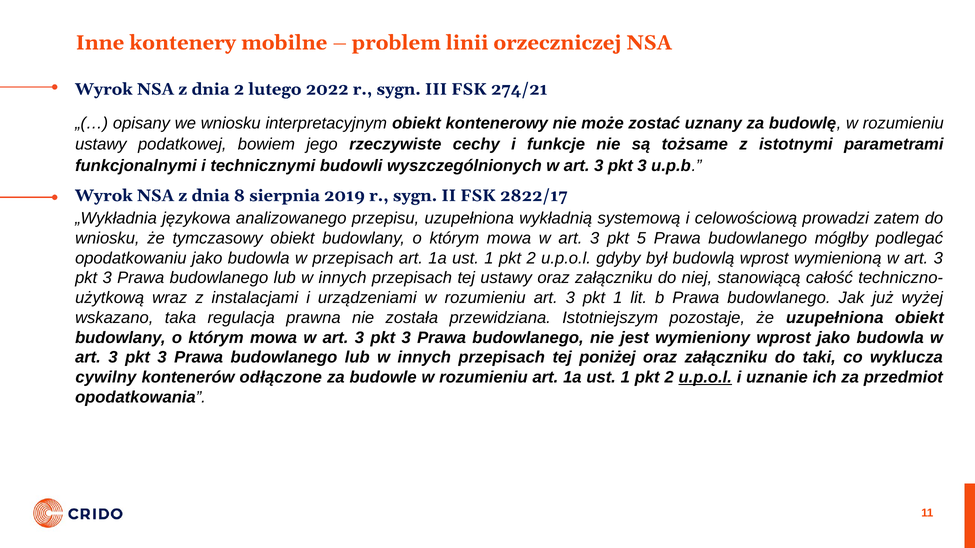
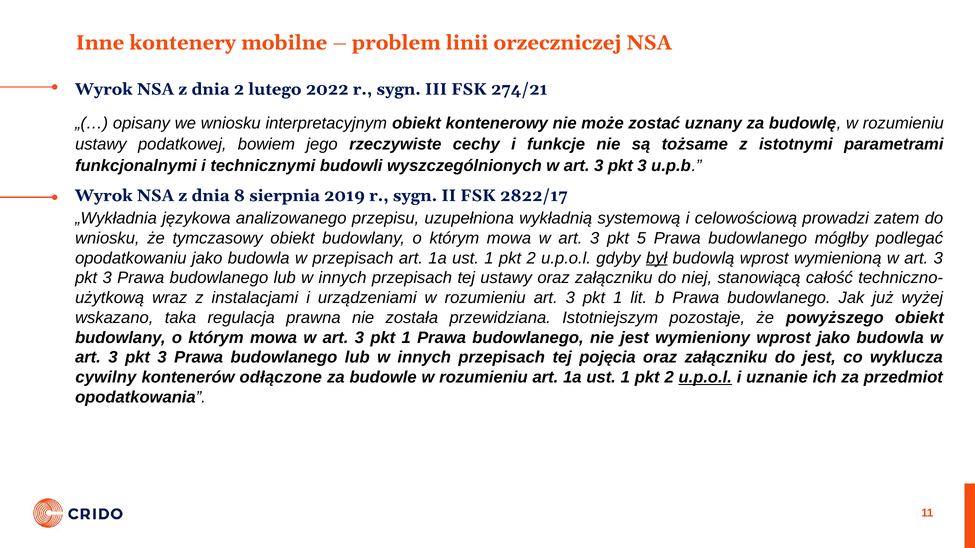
był underline: none -> present (657, 258)
że uzupełniona: uzupełniona -> powyższego (835, 318)
3: 3 -> 1 (406, 338)
poniżej: poniżej -> pojęcia (607, 358)
do taki: taki -> jest (819, 358)
